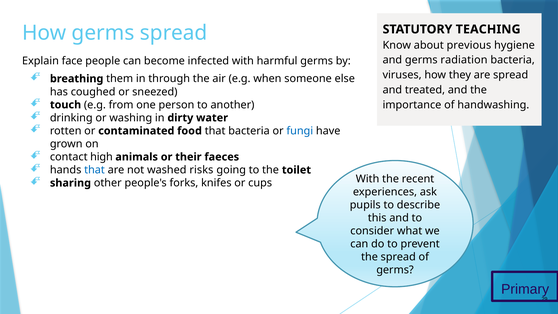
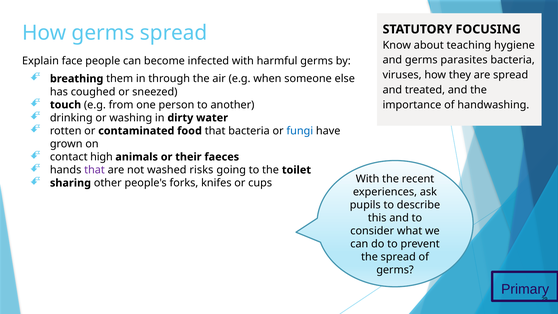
TEACHING: TEACHING -> FOCUSING (488, 29)
previous: previous -> teaching (469, 45)
radiation: radiation -> parasites (464, 60)
that colour: blue -> purple (94, 170)
